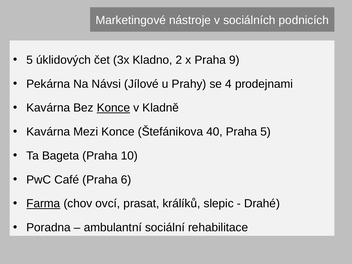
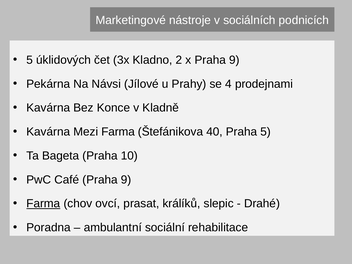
Konce underline: present -> none (113, 108)
Mezi Konce: Konce -> Farma (118, 132)
Café Praha 6: 6 -> 9 (126, 180)
